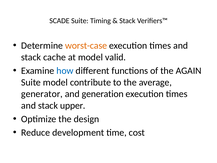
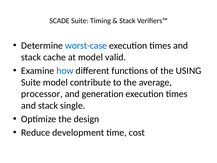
worst-case colour: orange -> blue (86, 46)
AGAIN: AGAIN -> USING (189, 71)
generator: generator -> processor (42, 94)
upper: upper -> single (73, 105)
